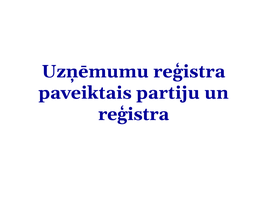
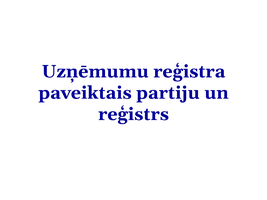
reģistra: reģistra -> reģistrs (133, 114)
